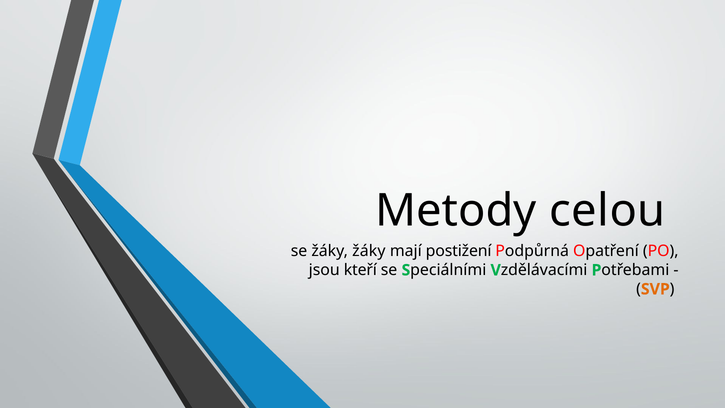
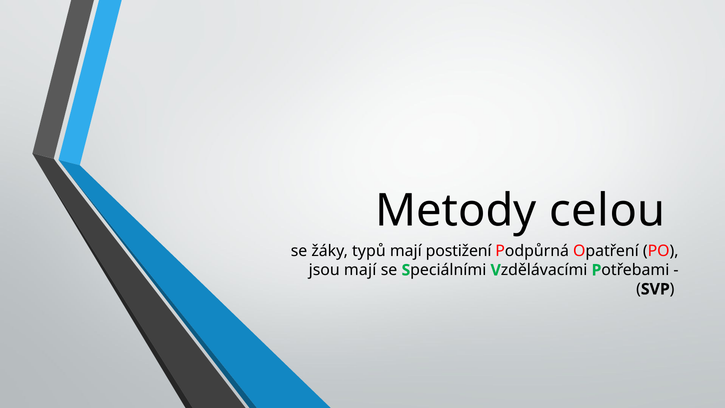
žáky žáky: žáky -> typů (369, 251)
jsou kteří: kteří -> mají (360, 270)
SVP colour: orange -> black (655, 289)
